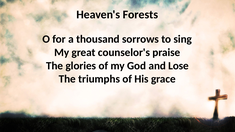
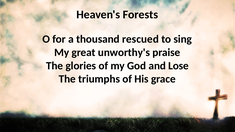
sorrows: sorrows -> rescued (140, 39)
counselor's: counselor's -> unworthy's (124, 52)
